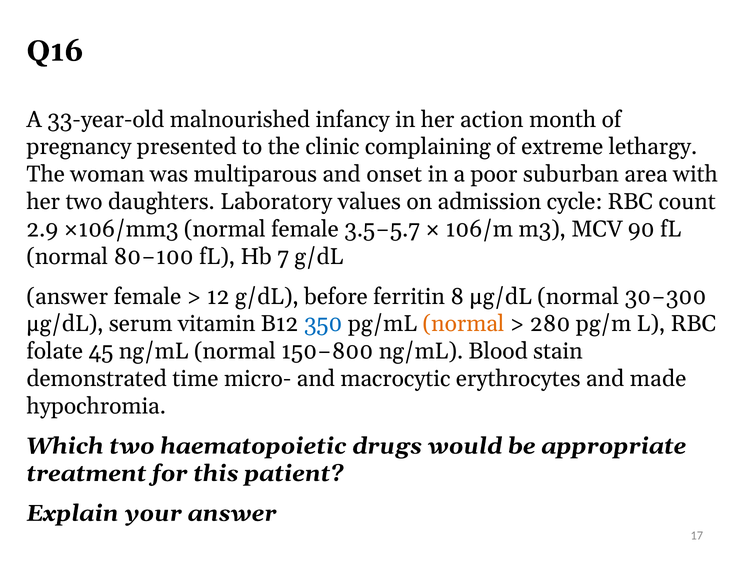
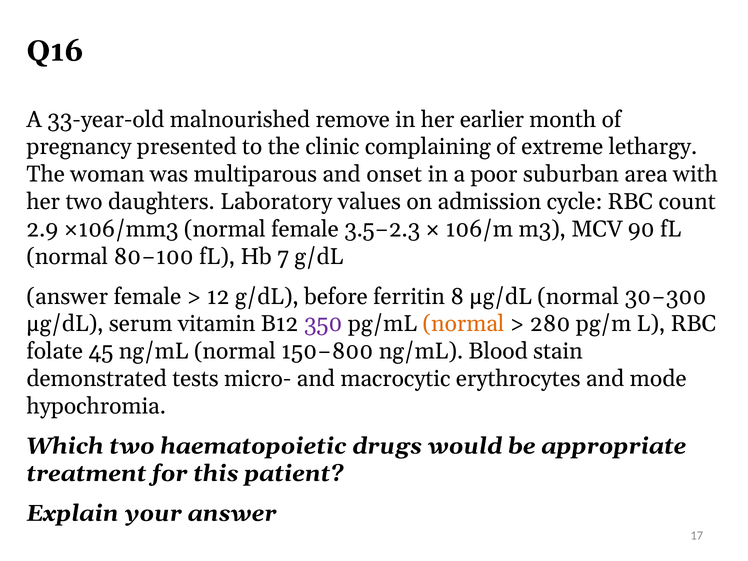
infancy: infancy -> remove (353, 120)
action: action -> earlier (492, 120)
3.5−5.7: 3.5−5.7 -> 3.5−2.3 (382, 229)
350 colour: blue -> purple (323, 324)
time: time -> tests (195, 379)
made: made -> mode (658, 379)
